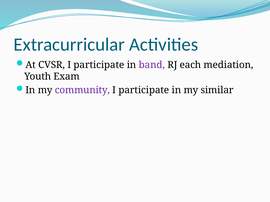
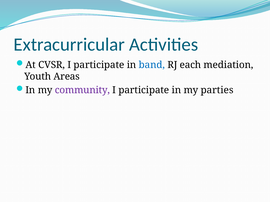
band colour: purple -> blue (152, 65)
Exam: Exam -> Areas (67, 77)
similar: similar -> parties (217, 90)
